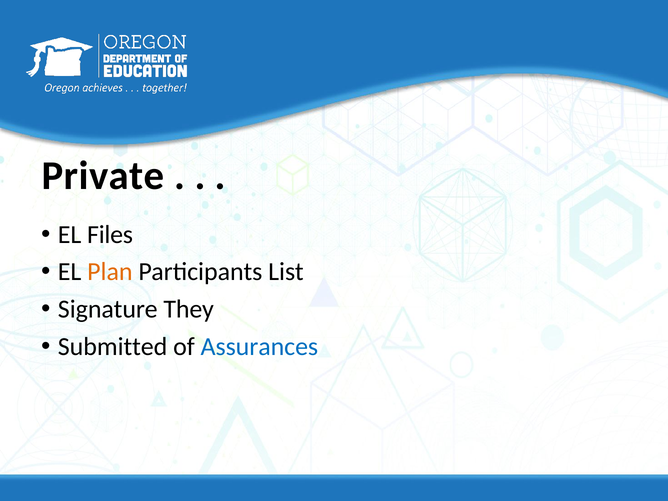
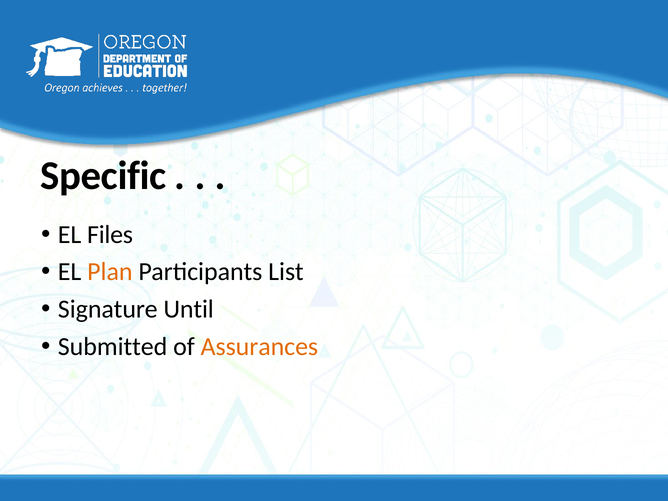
Private: Private -> Specific (103, 176)
They: They -> Until (189, 309)
Assurances colour: blue -> orange (259, 347)
